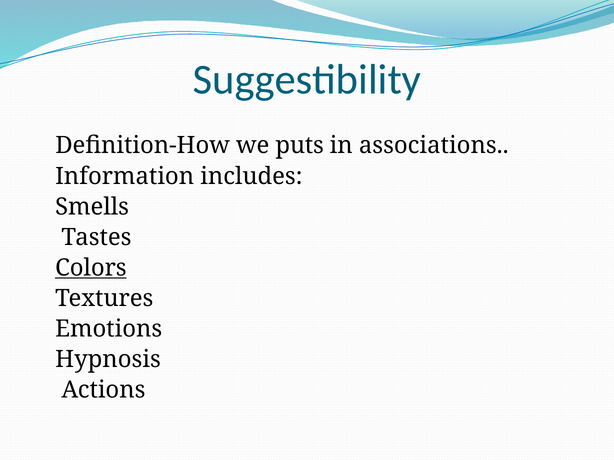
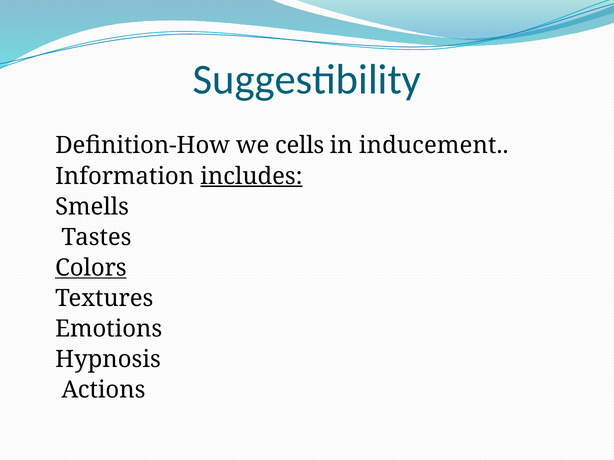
puts: puts -> cells (300, 146)
associations: associations -> inducement (434, 146)
includes underline: none -> present (251, 176)
